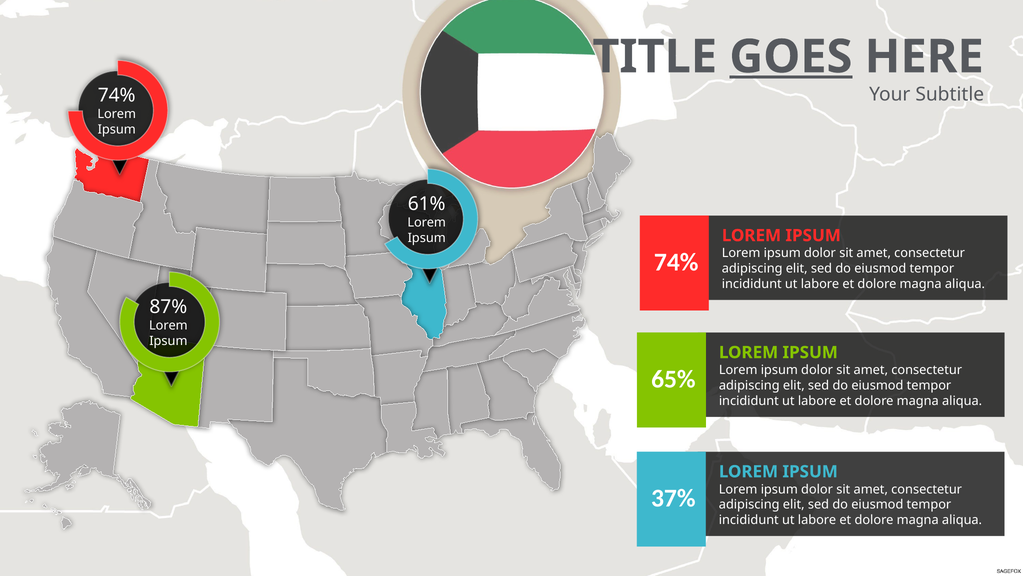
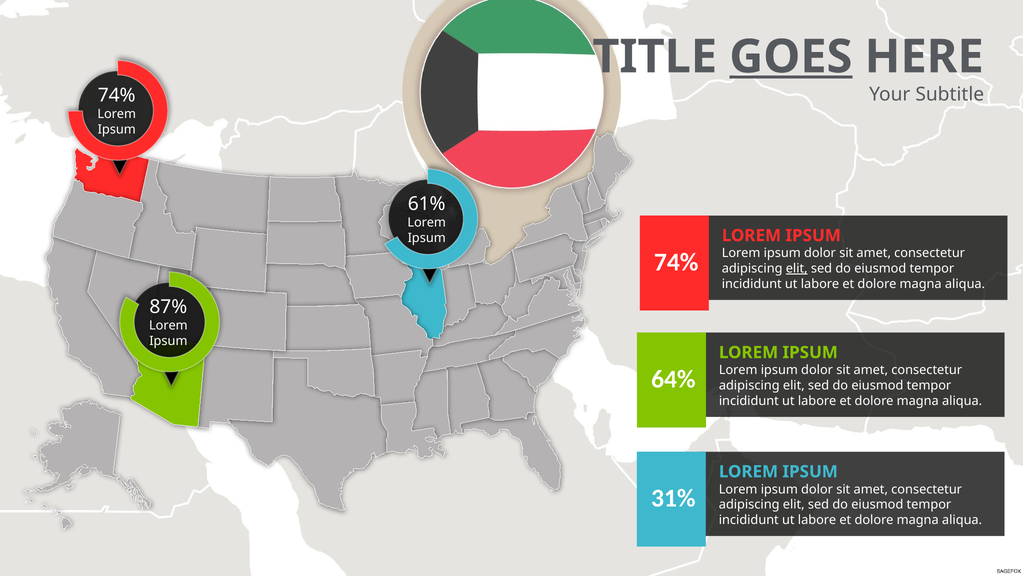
elit underline: none -> present (797, 268)
65%: 65% -> 64% (673, 379)
37%: 37% -> 31% (673, 498)
